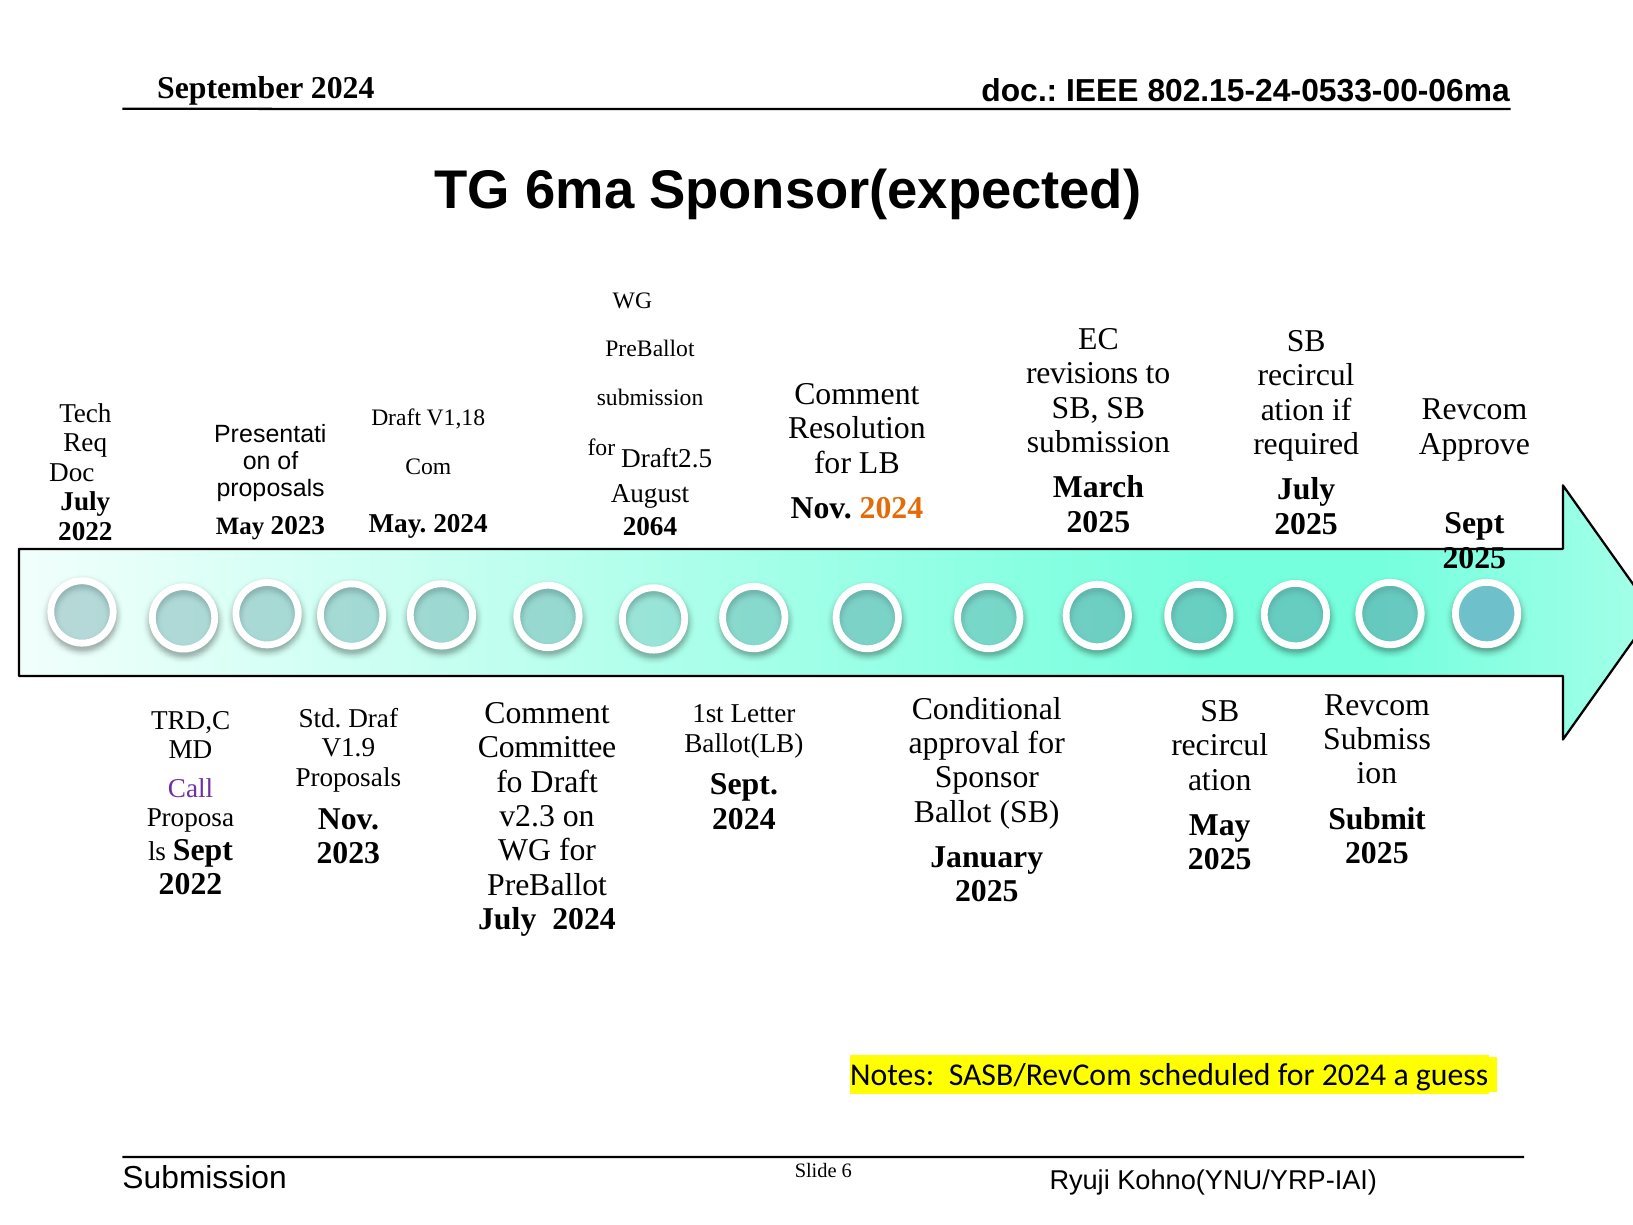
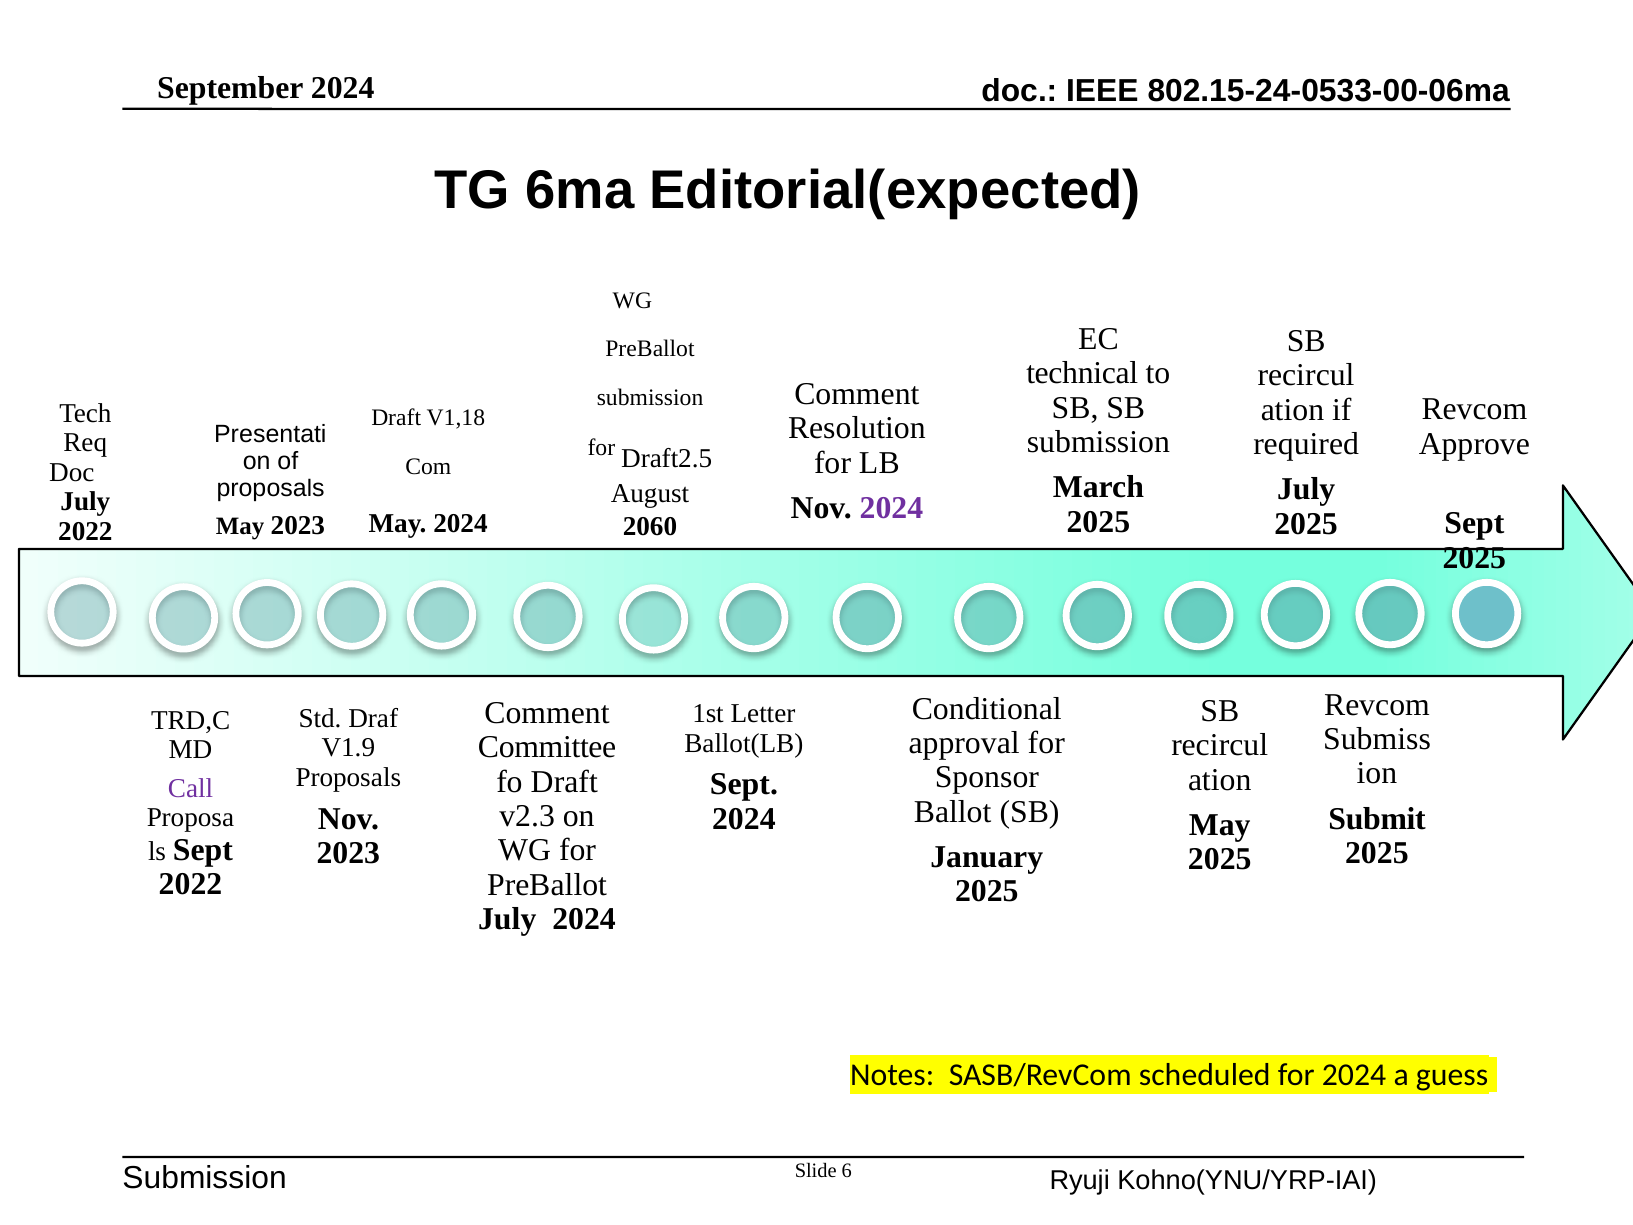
Sponsor(expected: Sponsor(expected -> Editorial(expected (895, 190)
revisions: revisions -> technical (1082, 373)
2024 colour: orange -> purple (891, 508)
2064: 2064 -> 2060 (650, 526)
